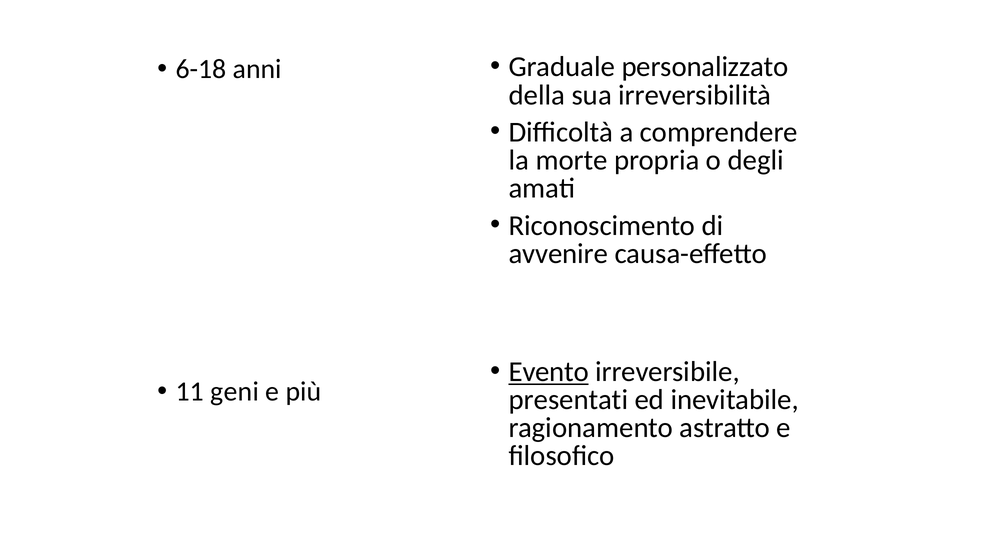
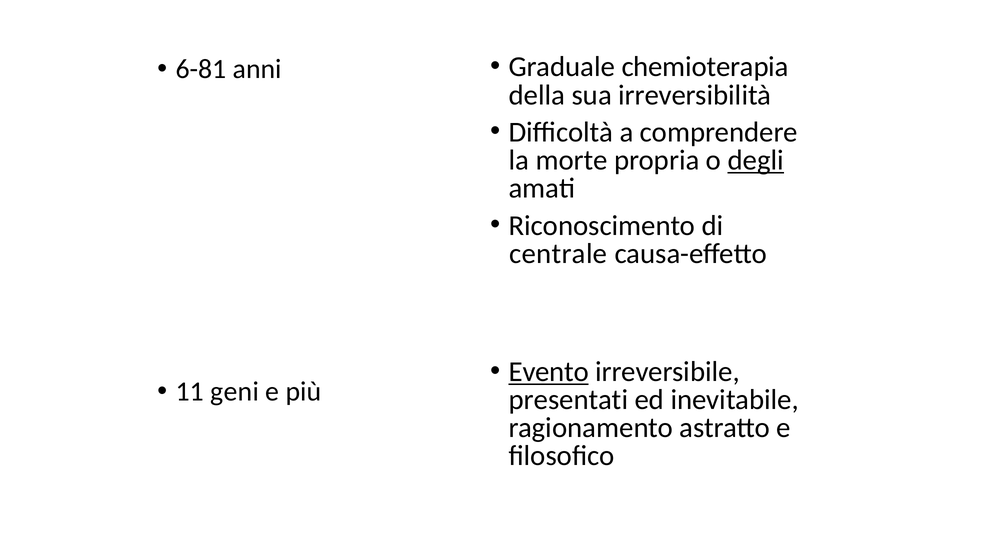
personalizzato: personalizzato -> chemioterapia (705, 67)
6-18: 6-18 -> 6-81 (201, 69)
degli underline: none -> present (756, 160)
avvenire: avvenire -> centrale (558, 254)
